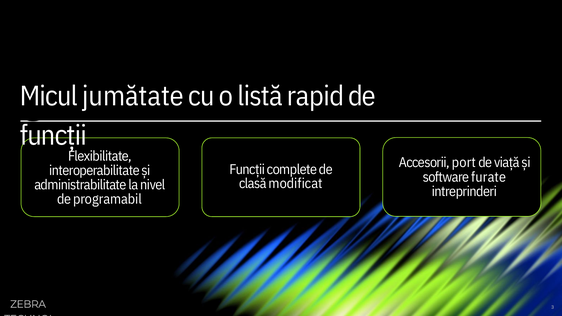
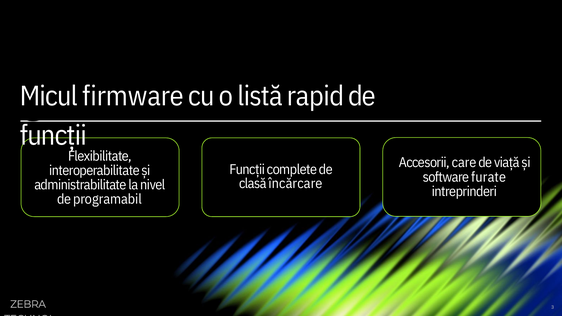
jumătate: jumătate -> firmware (133, 96)
port: port -> care (464, 163)
modificat: modificat -> încărcare (296, 184)
